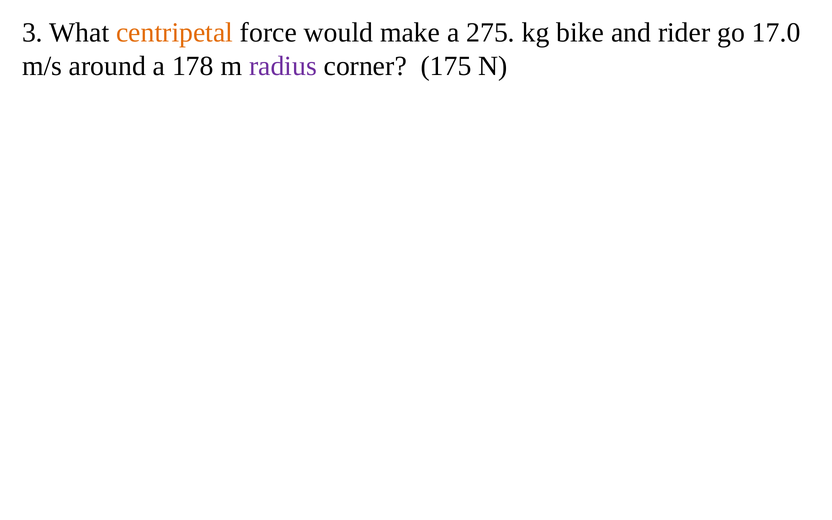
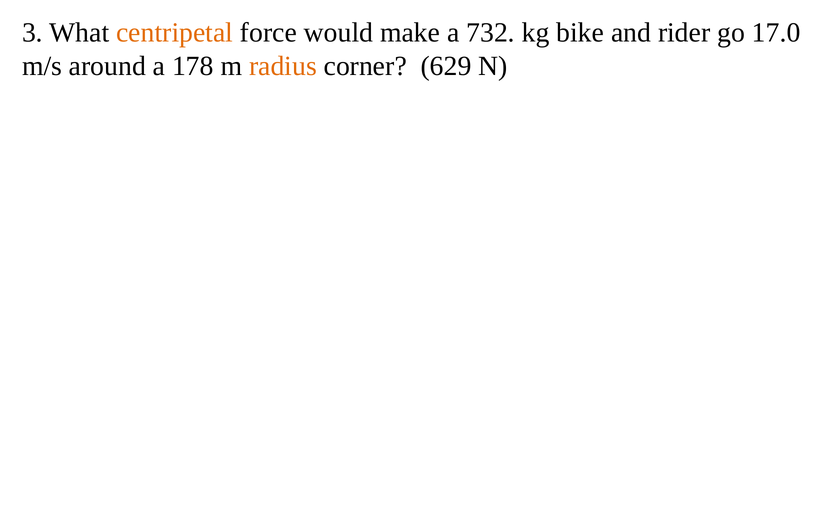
275: 275 -> 732 (491, 33)
radius colour: purple -> orange (283, 66)
175: 175 -> 629 (446, 66)
